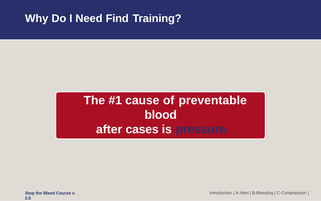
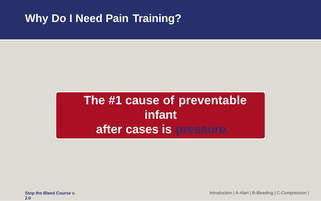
Find: Find -> Pain (117, 18)
blood: blood -> infant (161, 115)
